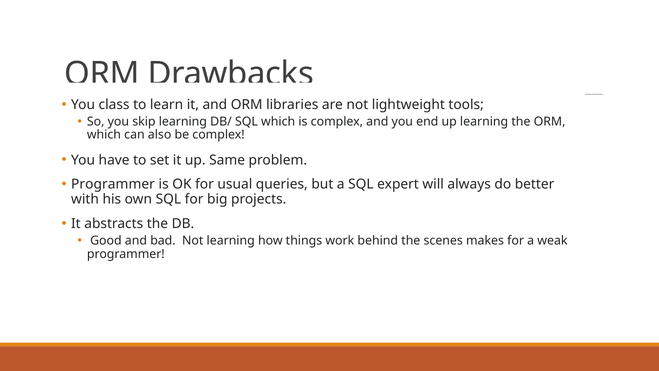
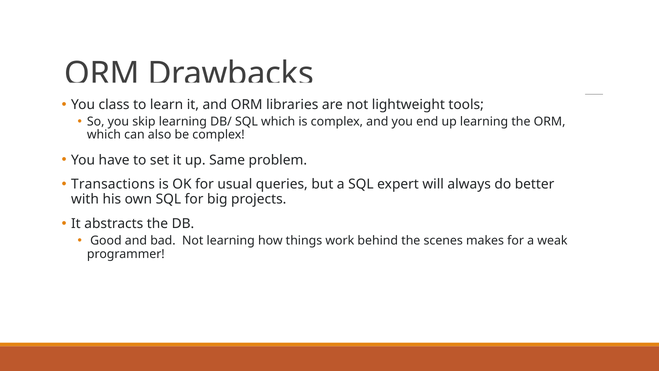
Programmer: Programmer -> Transactions (113, 184)
